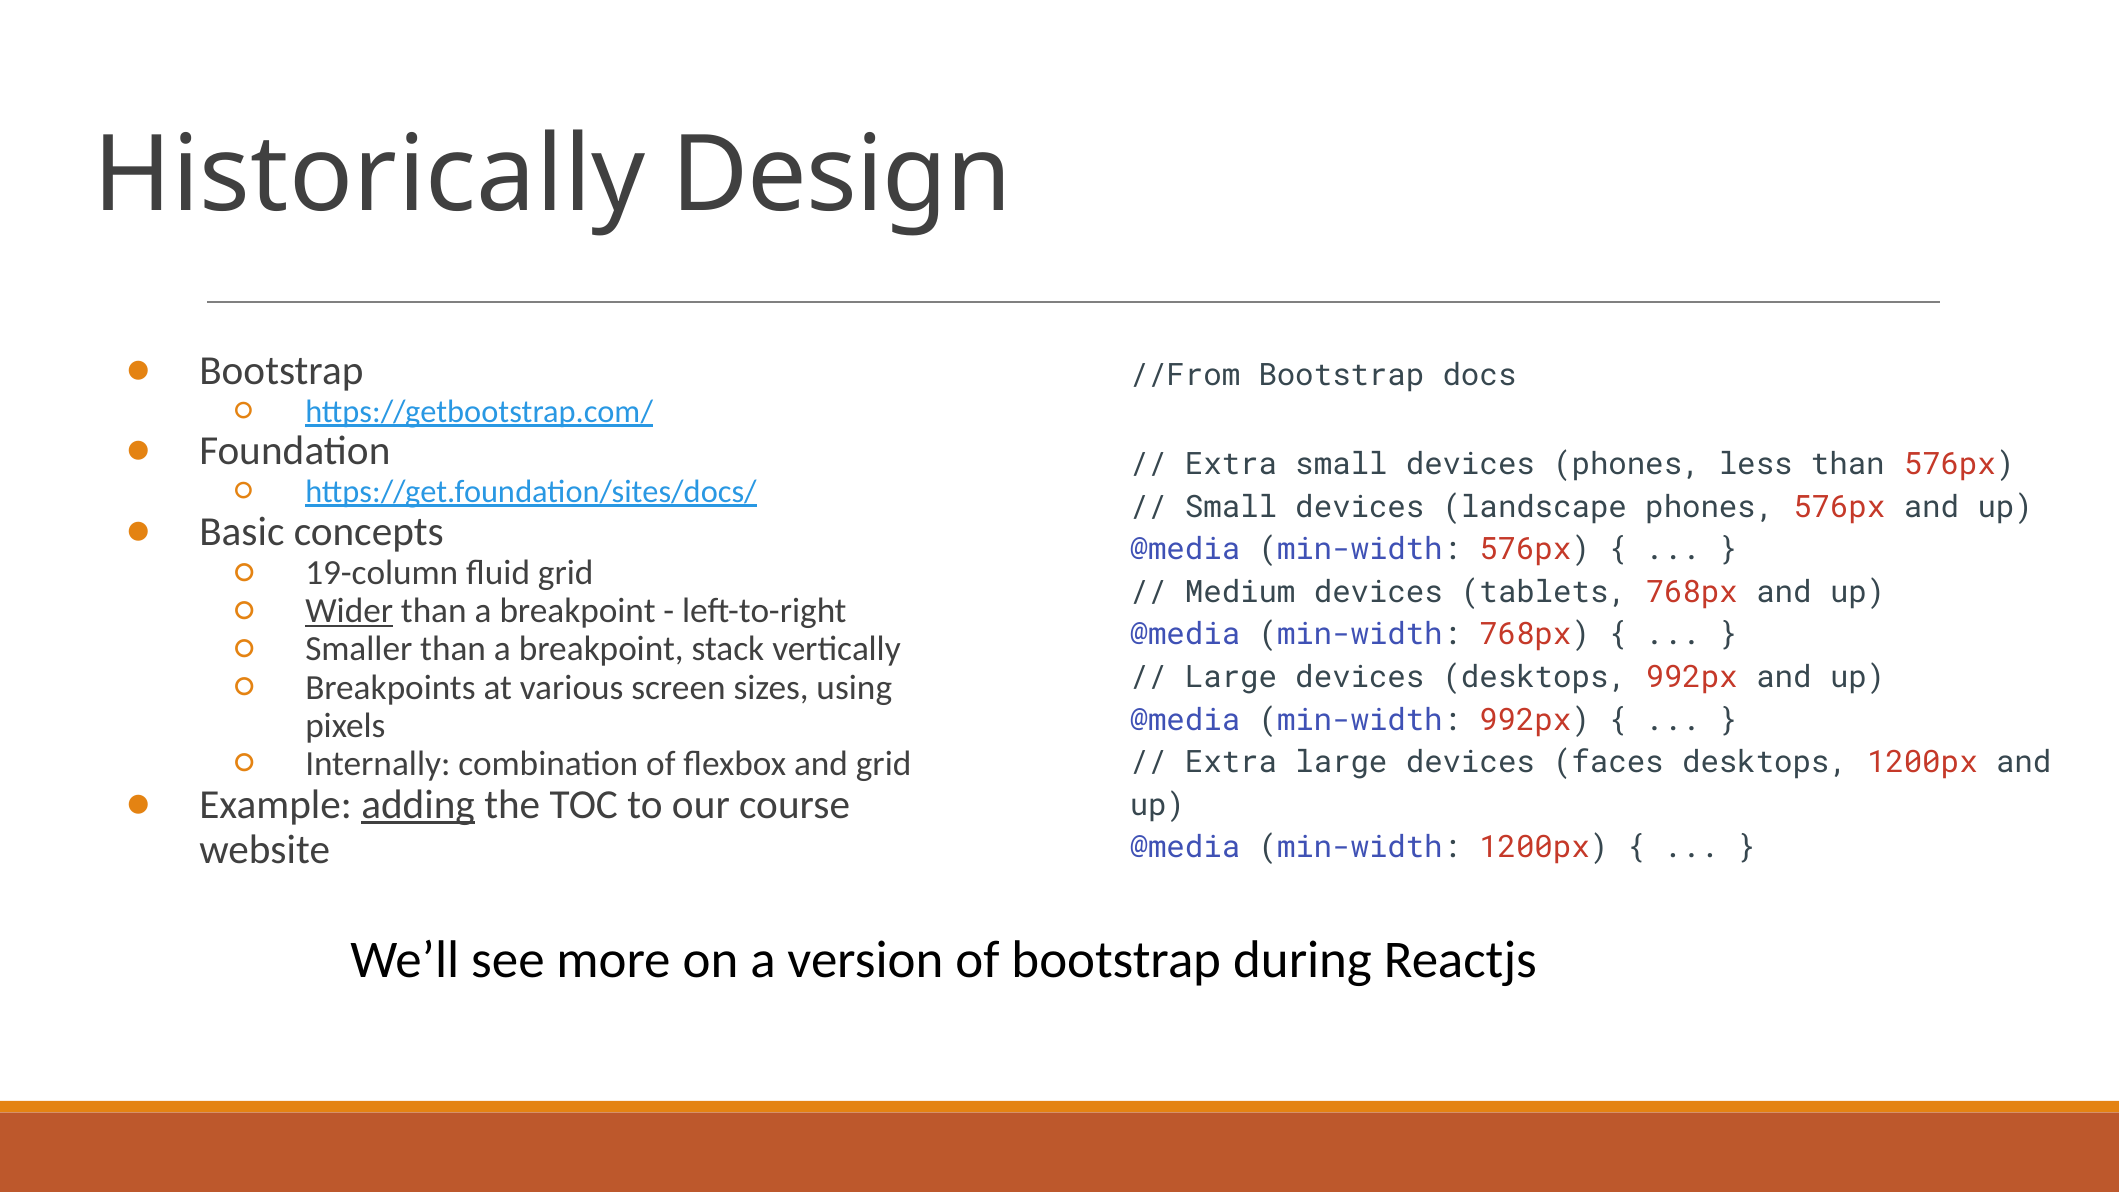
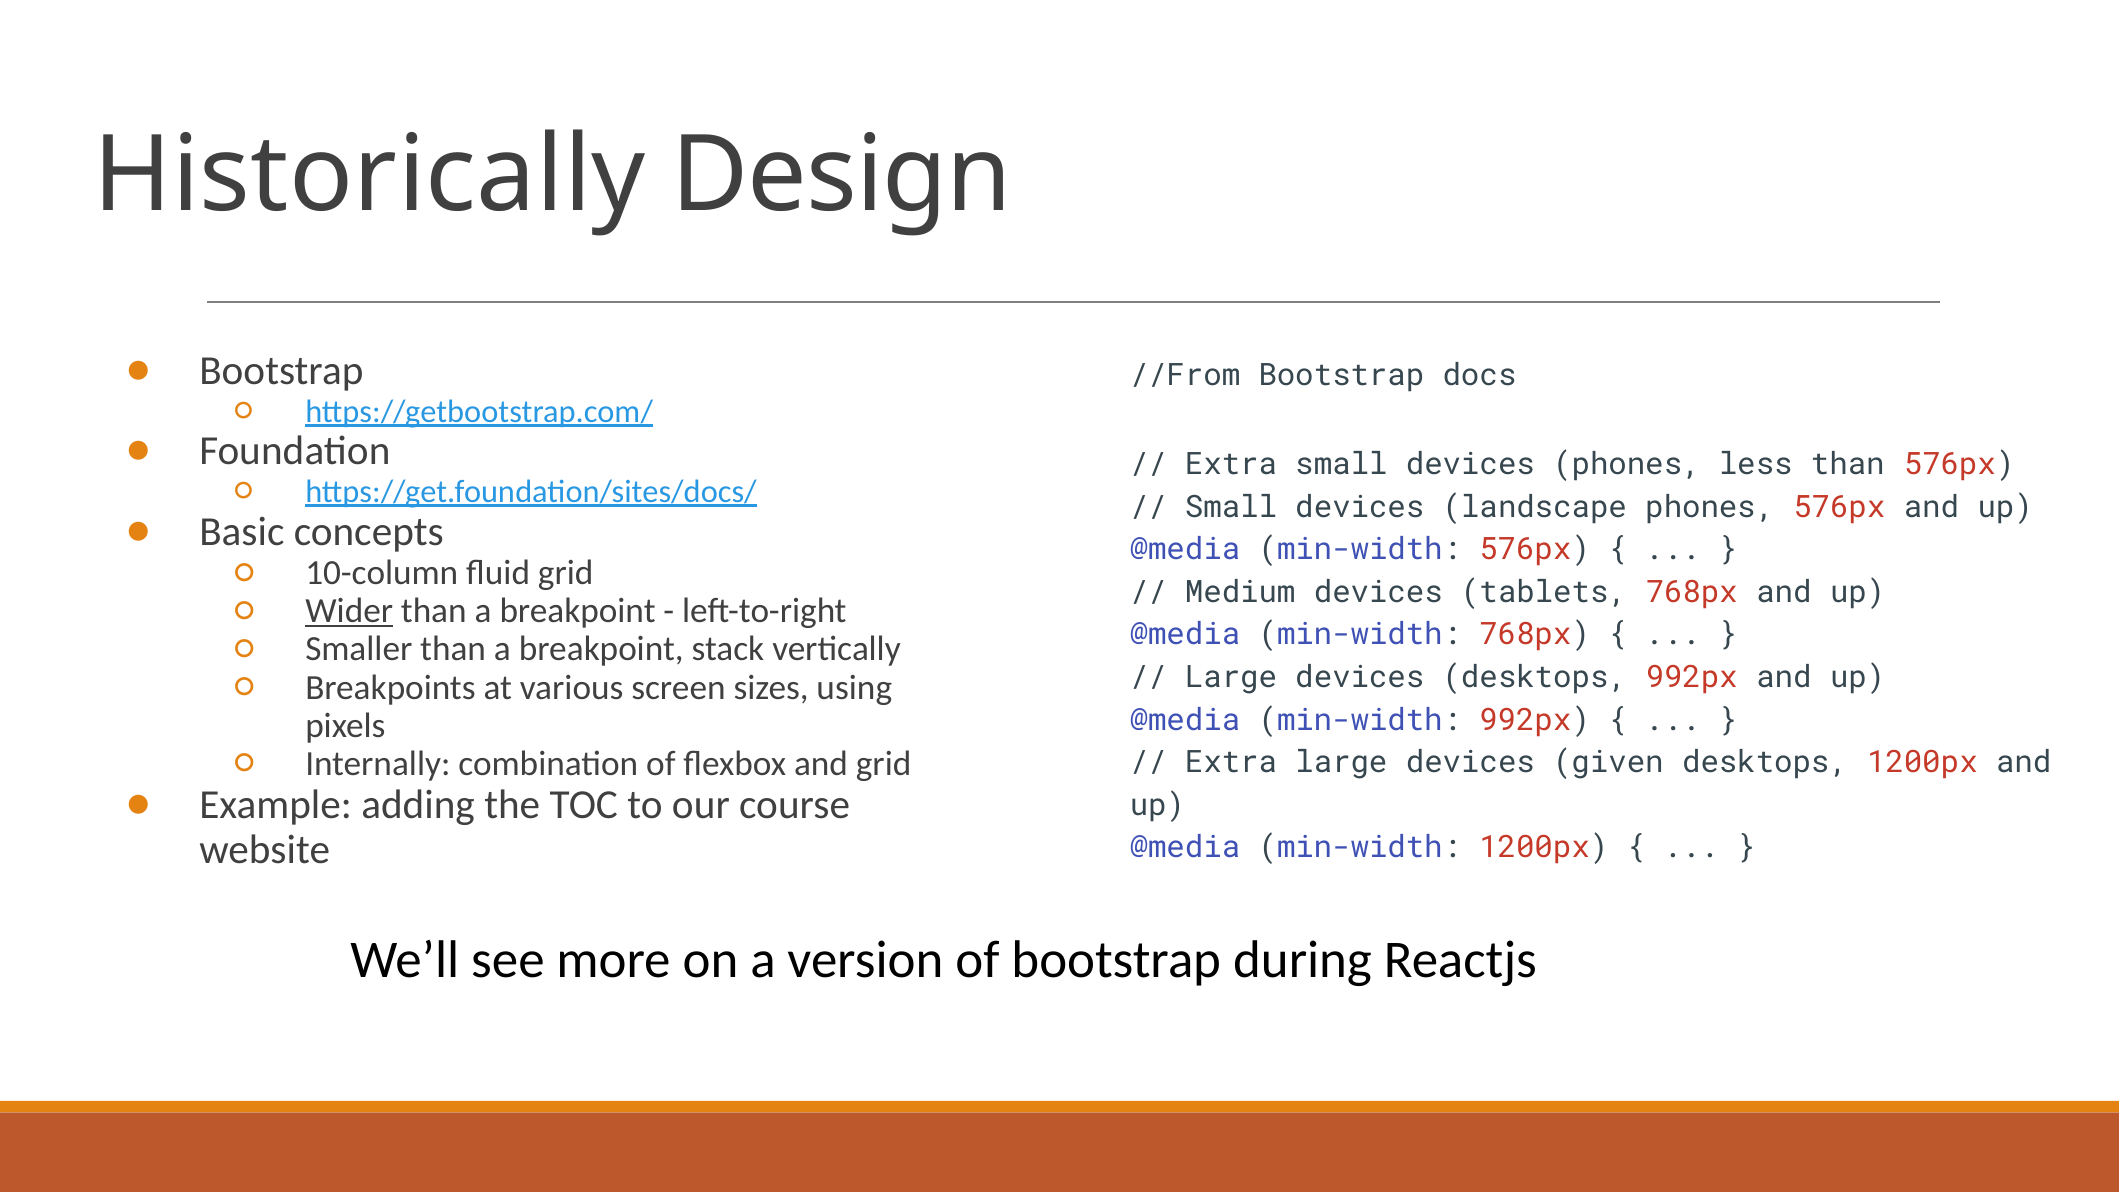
19-column: 19-column -> 10-column (382, 573)
faces: faces -> given (1608, 762)
adding underline: present -> none (418, 805)
